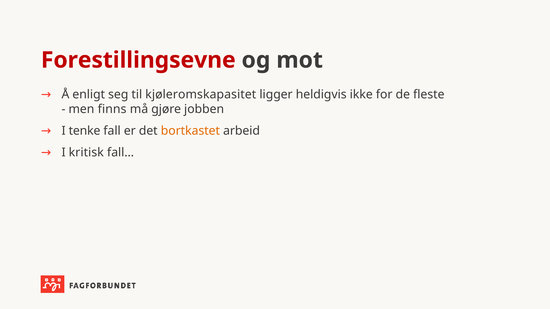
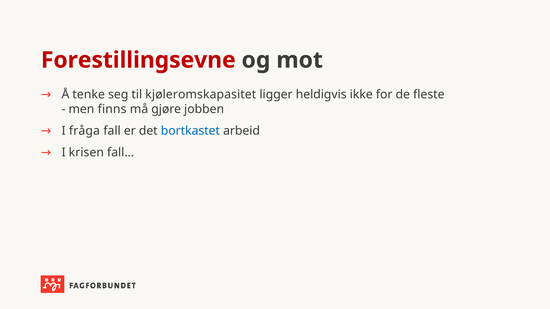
enligt: enligt -> tenke (89, 95)
tenke: tenke -> fråga (84, 131)
bortkastet colour: orange -> blue (190, 131)
kritisk: kritisk -> krisen (86, 153)
